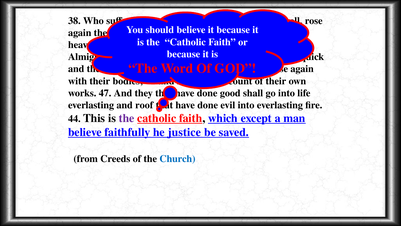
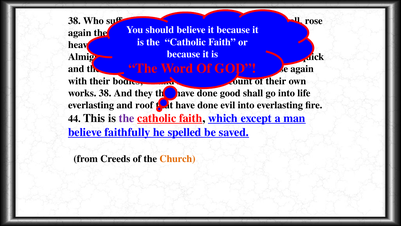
works 47: 47 -> 38 (105, 93)
justice: justice -> spelled (185, 132)
Church colour: blue -> orange (177, 159)
